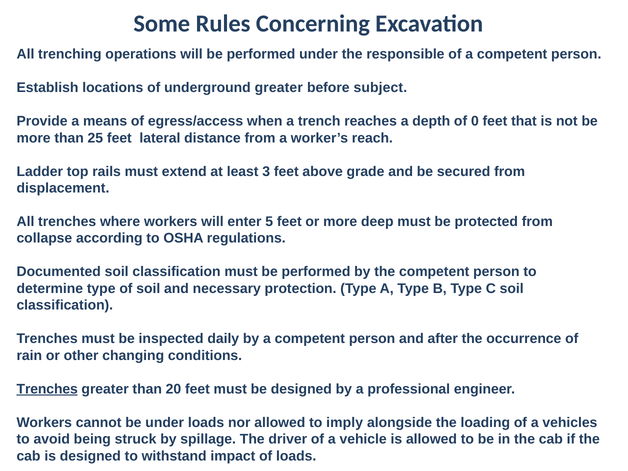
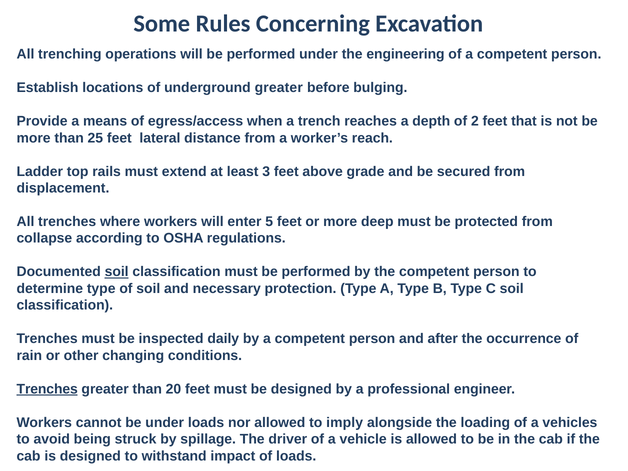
responsible: responsible -> engineering (405, 54)
subject: subject -> bulging (380, 88)
0: 0 -> 2 (475, 121)
soil underline: none -> present (117, 272)
